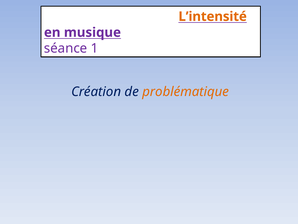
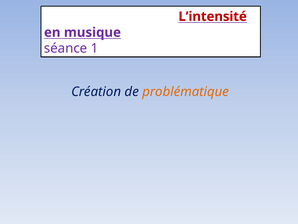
L’intensité colour: orange -> red (213, 16)
